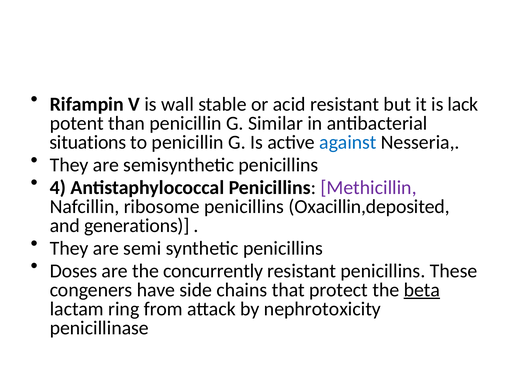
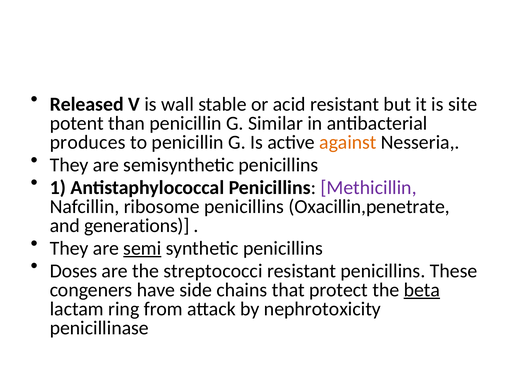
Rifampin: Rifampin -> Released (87, 104)
lack: lack -> site (463, 104)
situations: situations -> produces (88, 142)
against colour: blue -> orange (348, 142)
4: 4 -> 1 (58, 188)
Oxacillin,deposited: Oxacillin,deposited -> Oxacillin,penetrate (369, 207)
semi underline: none -> present (142, 249)
concurrently: concurrently -> streptococci (213, 271)
